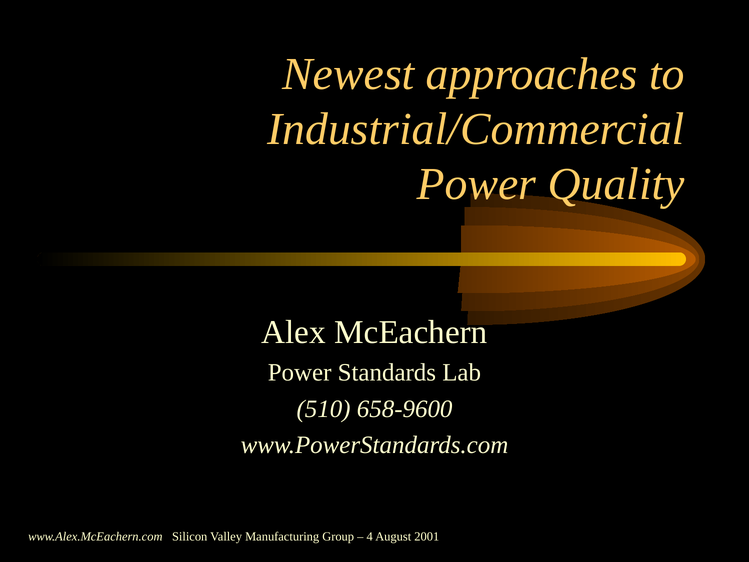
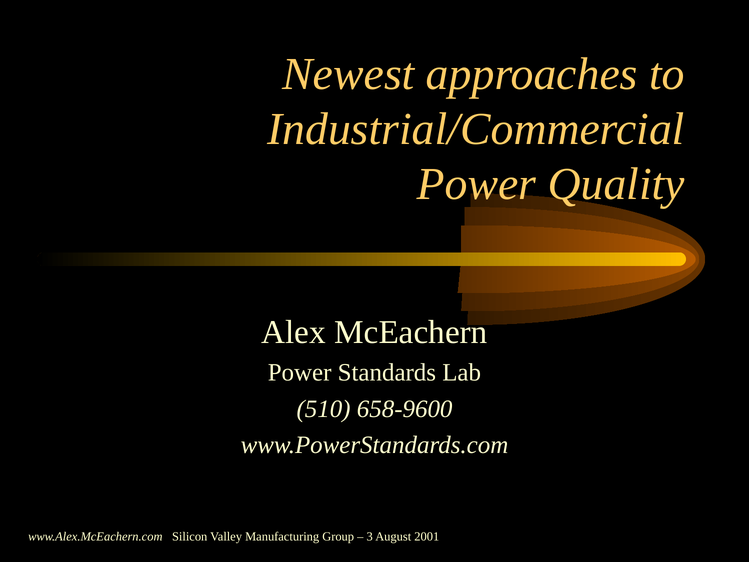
4: 4 -> 3 (370, 536)
